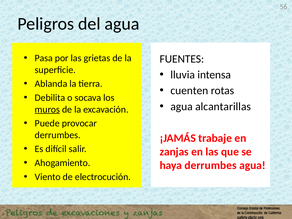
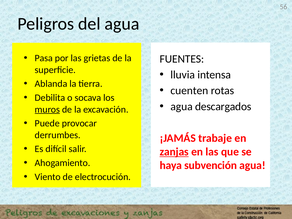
alcantarillas: alcantarillas -> descargados (223, 106)
zanjas underline: none -> present (174, 152)
haya derrumbes: derrumbes -> subvención (211, 165)
